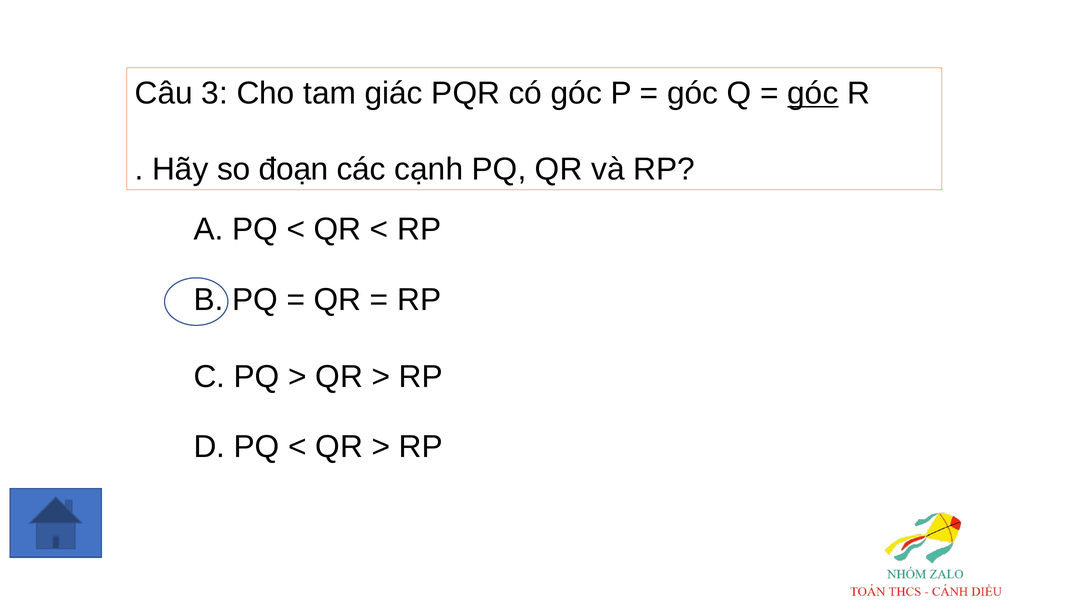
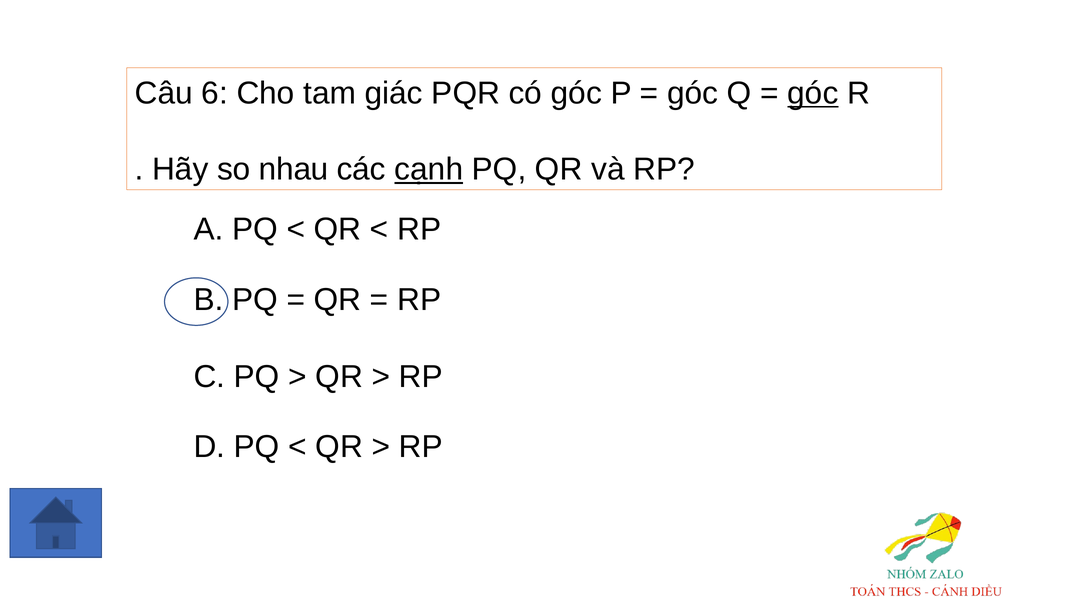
3: 3 -> 6 (215, 93)
đoạn: đoạn -> nhau (294, 169)
cạnh underline: none -> present (429, 169)
